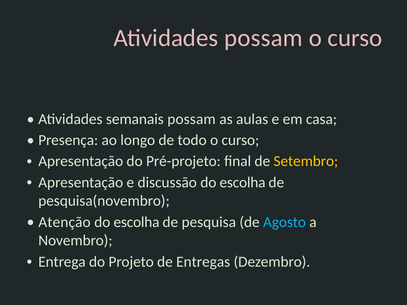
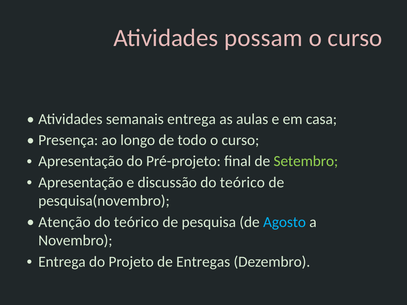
semanais possam: possam -> entrega (192, 119)
Setembro colour: yellow -> light green (306, 161)
discussão do escolha: escolha -> teórico (242, 183)
escolha: escolha -> teórico (136, 222)
